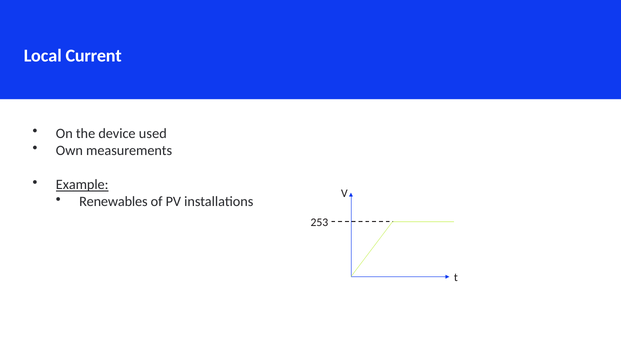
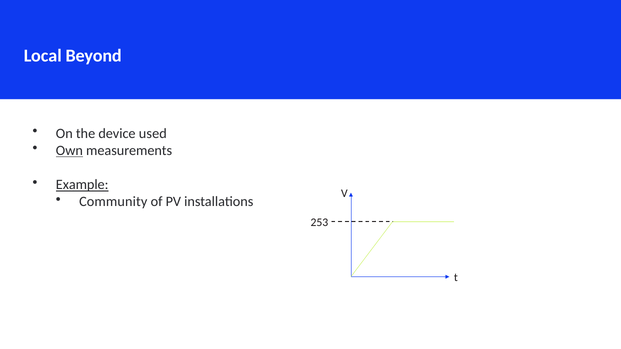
Current: Current -> Beyond (94, 56)
Own underline: none -> present (69, 151)
Renewables: Renewables -> Community (113, 202)
